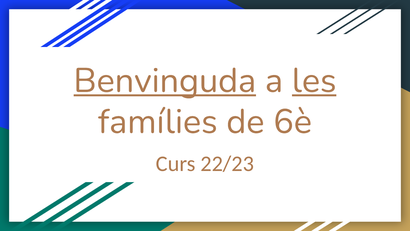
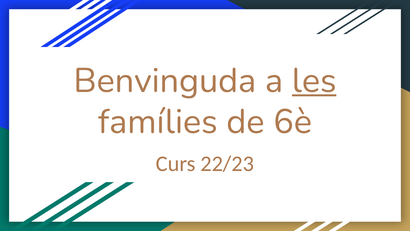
Benvinguda underline: present -> none (165, 81)
